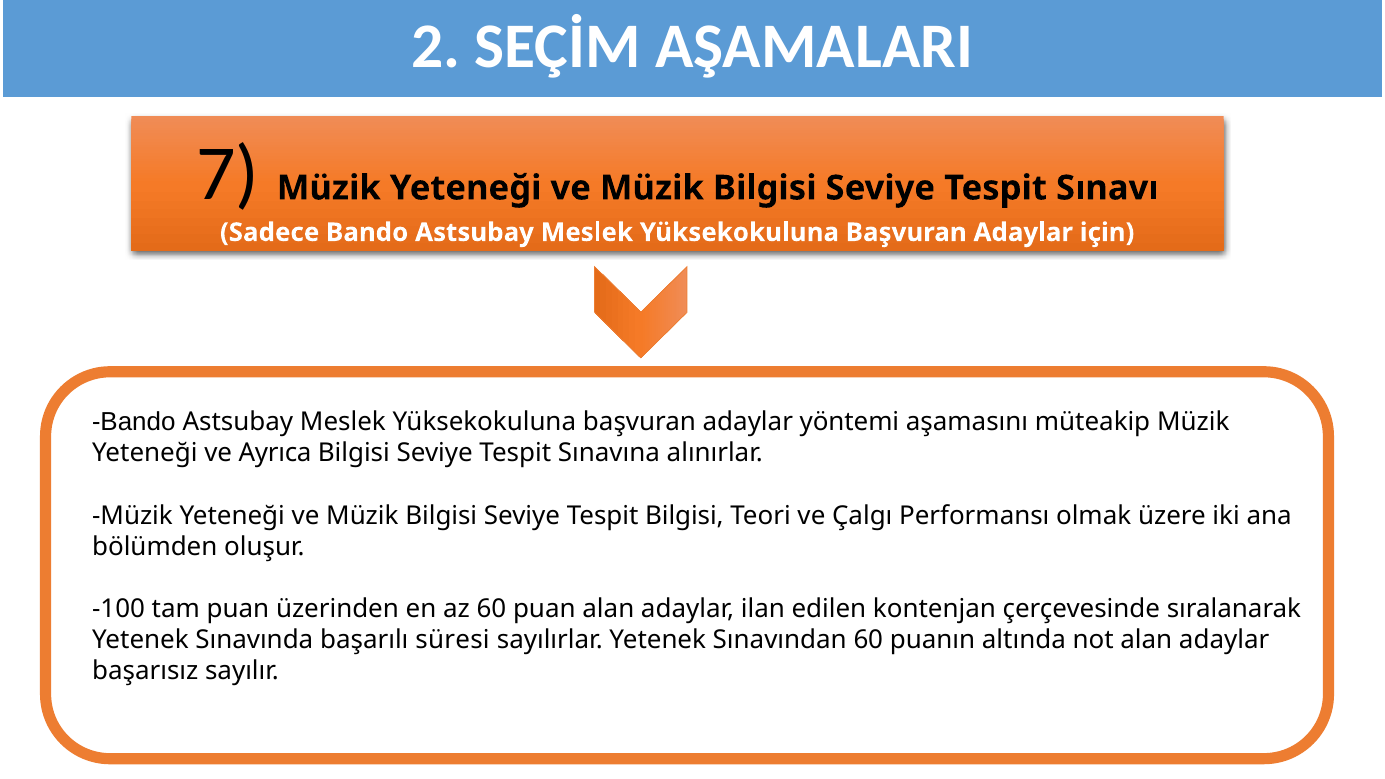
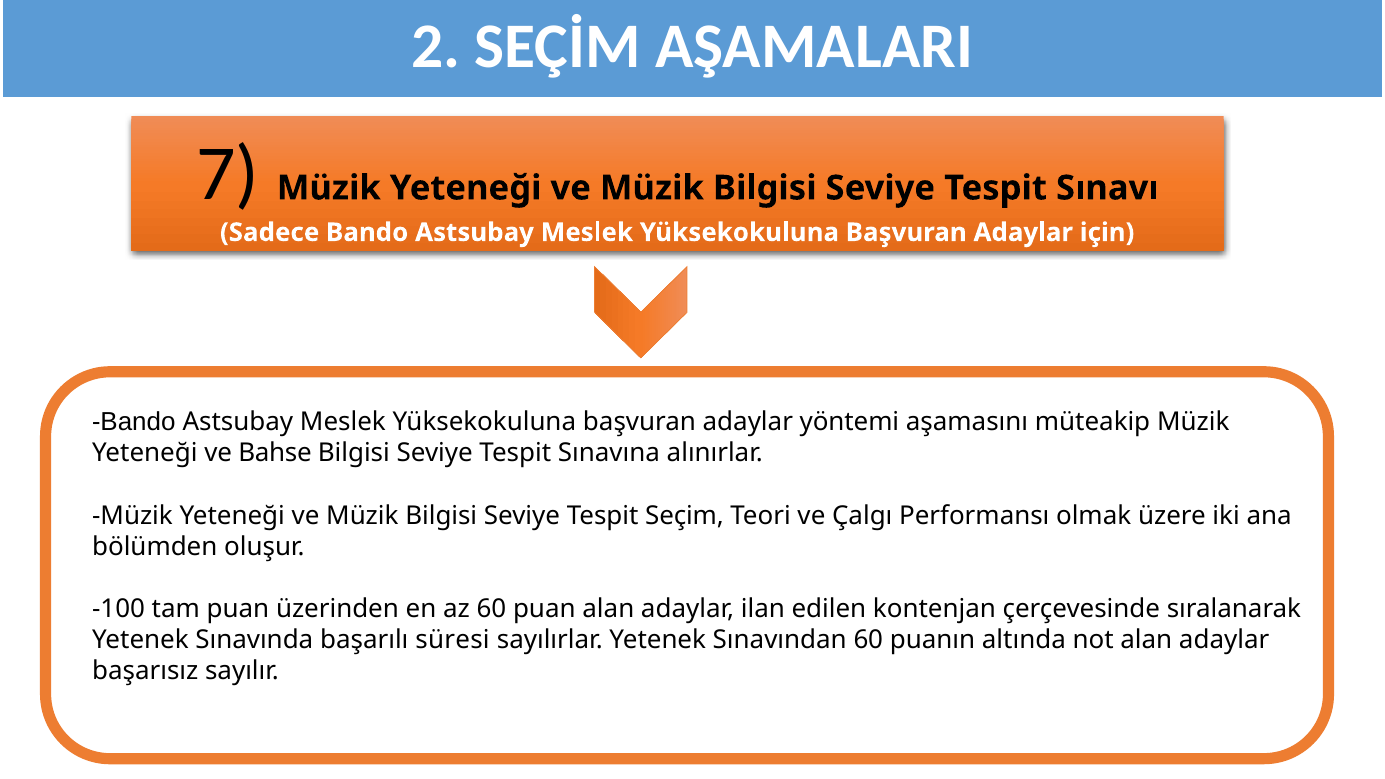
Ayrıca: Ayrıca -> Bahse (275, 453)
Tespit Bilgisi: Bilgisi -> Seçim (684, 516)
